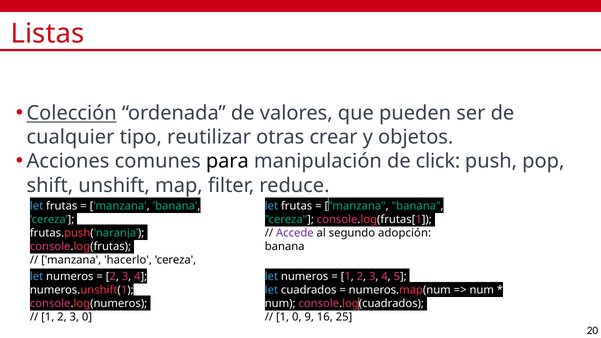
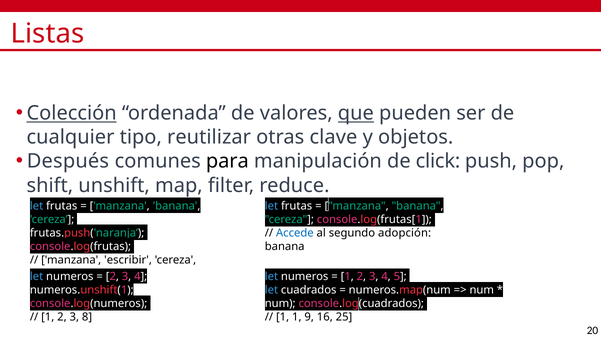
que underline: none -> present (356, 113)
crear: crear -> clave (333, 137)
Acciones: Acciones -> Después (68, 161)
Accede colour: purple -> blue (295, 233)
hacerlo: hacerlo -> escribir (128, 260)
3 0: 0 -> 8 (87, 317)
1 0: 0 -> 1 (297, 317)
